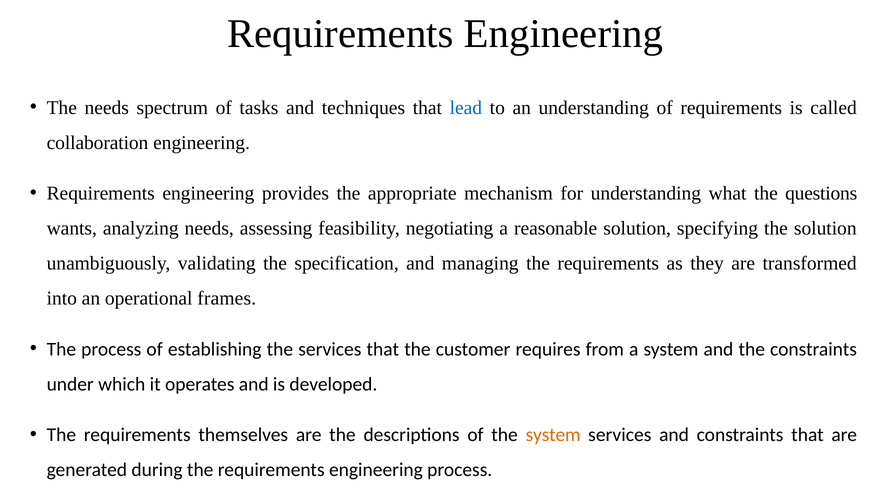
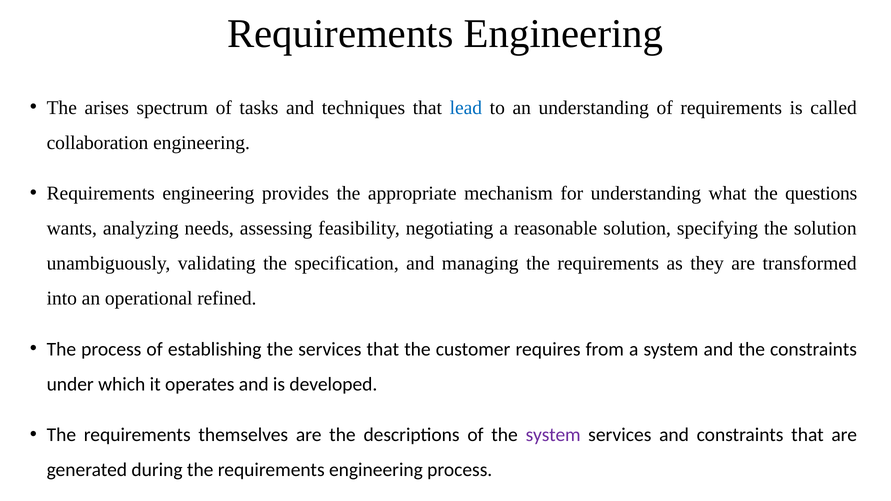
The needs: needs -> arises (107, 108)
frames: frames -> refined (227, 299)
system colour: orange -> purple (553, 435)
